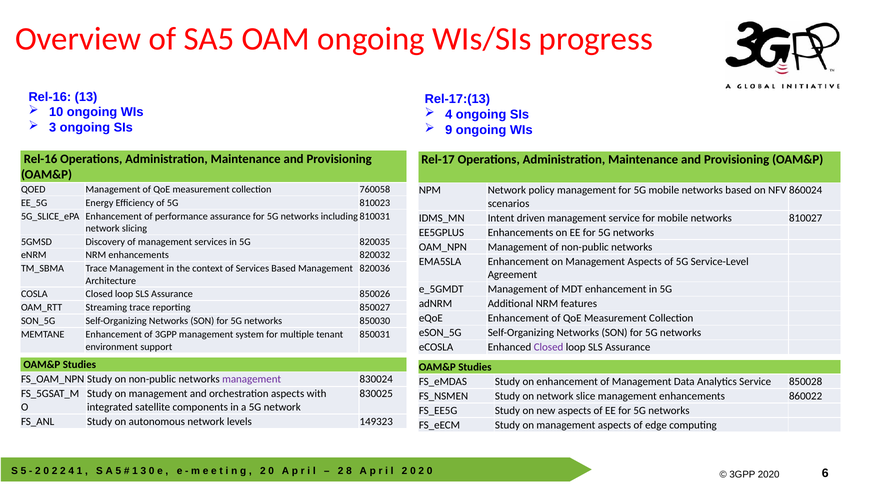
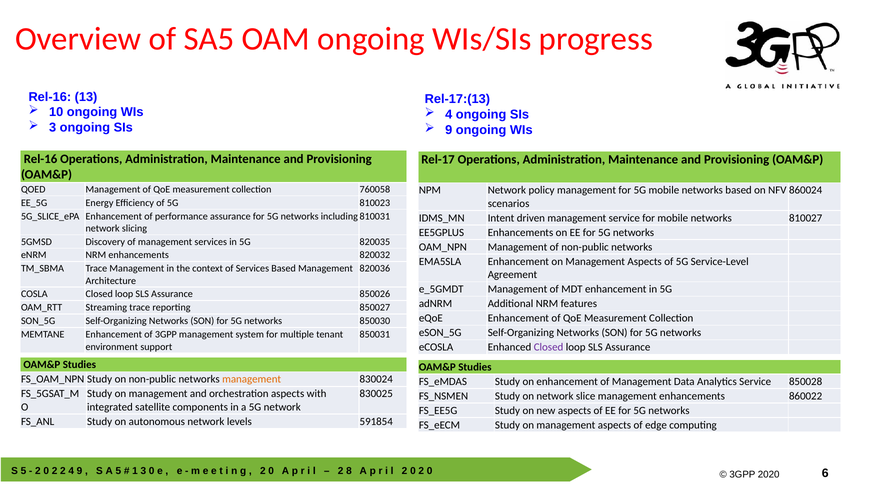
management colour: purple -> orange (252, 379)
149323: 149323 -> 591854 (376, 421)
4 1: 1 -> 9 (80, 470)
